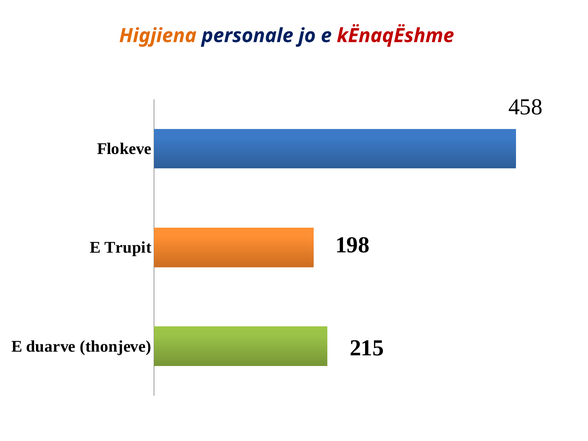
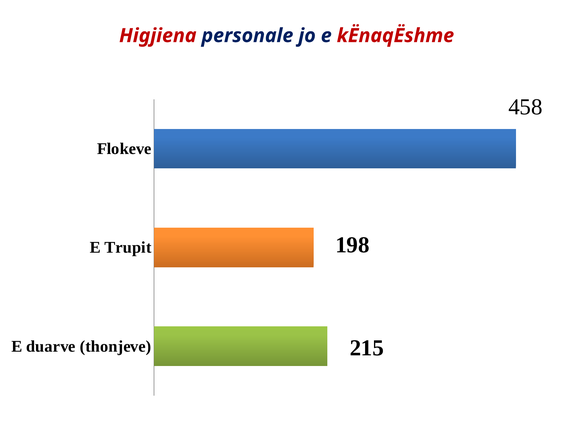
Higjiena colour: orange -> red (158, 36)
